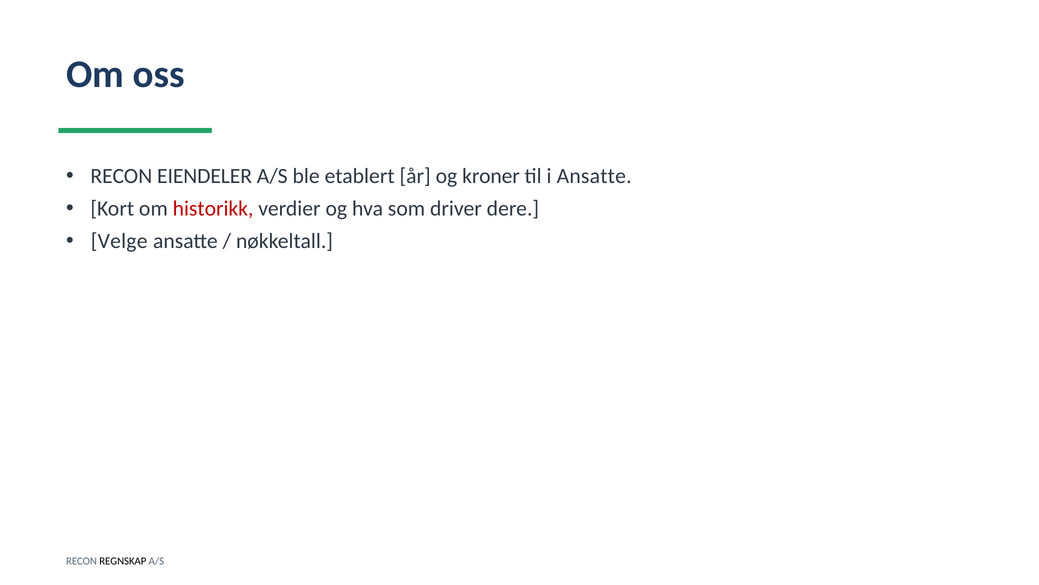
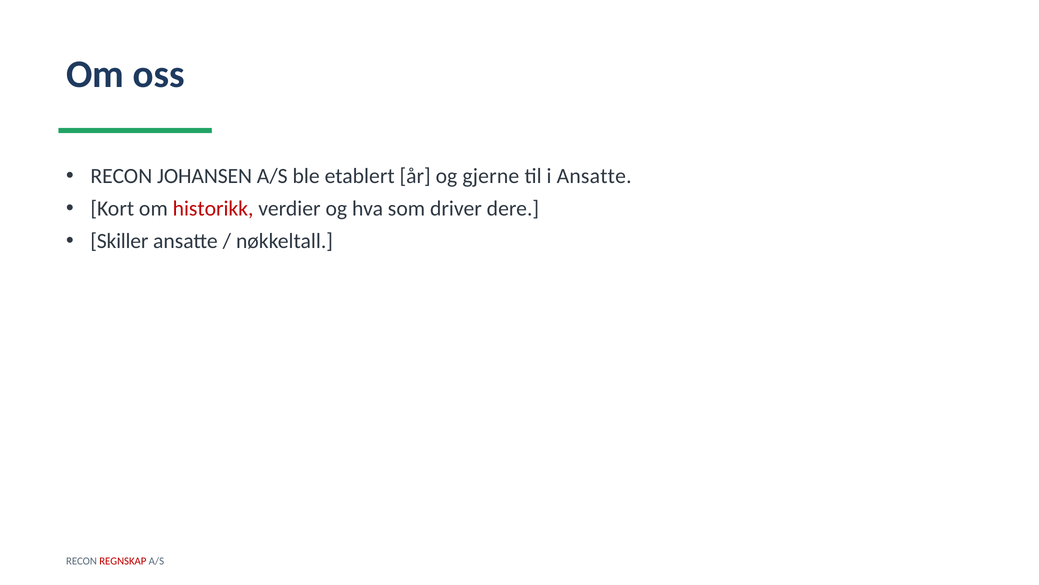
EIENDELER: EIENDELER -> JOHANSEN (205, 176)
kroner: kroner -> gjerne (491, 176)
Velge: Velge -> Skiller (119, 241)
REGNSKAP colour: black -> red (123, 561)
